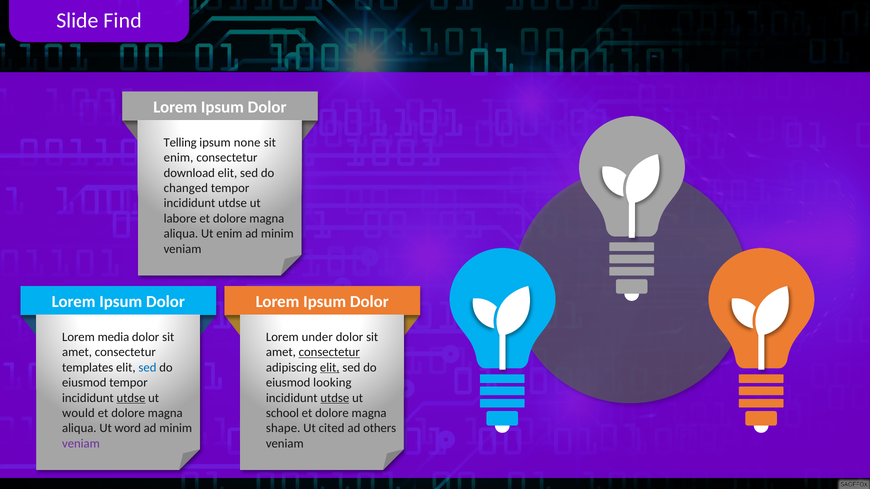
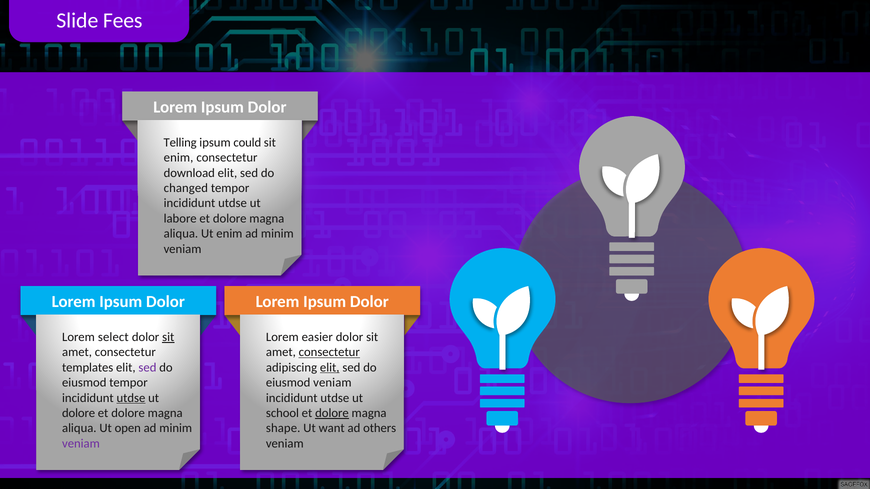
Find: Find -> Fees (123, 21)
none: none -> could (247, 143)
media: media -> select (113, 337)
sit underline: none -> present (168, 337)
under: under -> easier (317, 337)
sed colour: blue -> purple (147, 368)
eiusmod looking: looking -> veniam (332, 383)
utdse underline: present -> none (335, 398)
would: would -> dolore (79, 413)
dolore underline: none -> present (332, 413)
word: word -> open (128, 429)
cited: cited -> want (332, 429)
